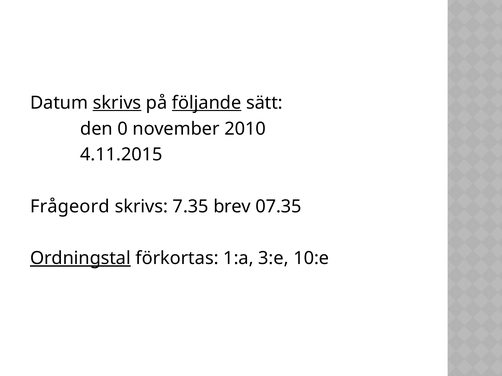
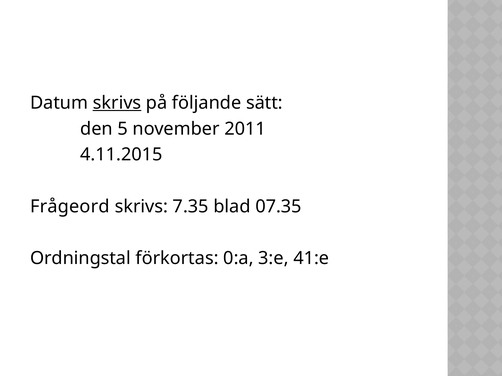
följande underline: present -> none (207, 103)
0: 0 -> 5 (123, 129)
2010: 2010 -> 2011 (245, 129)
brev: brev -> blad (232, 207)
Ordningstal underline: present -> none (80, 259)
1:a: 1:a -> 0:a (238, 259)
10:e: 10:e -> 41:e (311, 259)
